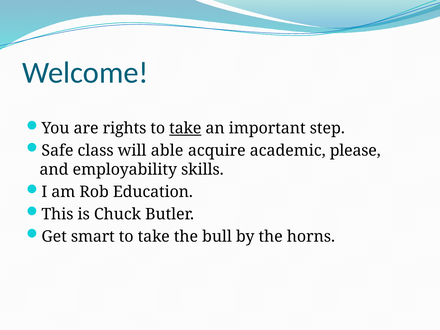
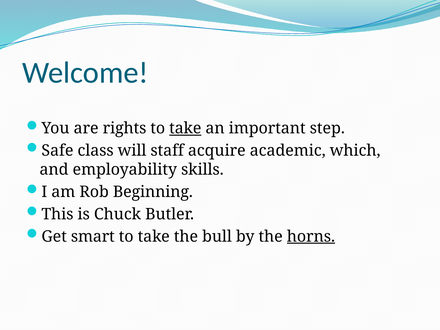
able: able -> staff (167, 151)
please: please -> which (355, 151)
Education: Education -> Beginning (153, 192)
horns underline: none -> present (311, 236)
